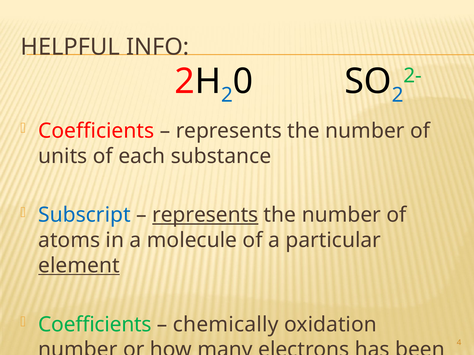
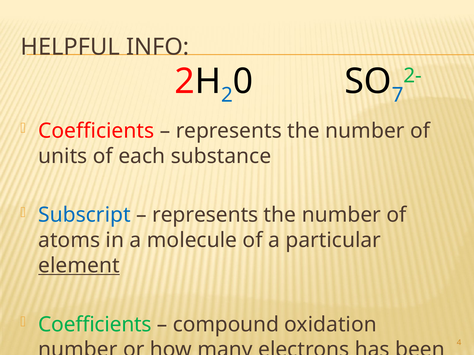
2: 2 -> 7 (398, 95)
represents underline: present -> none (205, 215)
chemically: chemically -> compound (226, 325)
